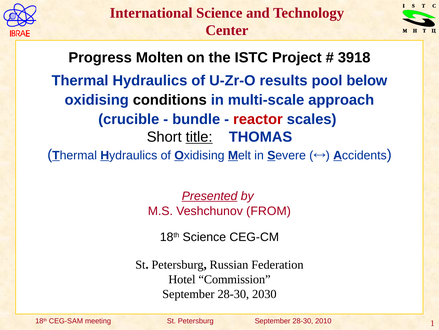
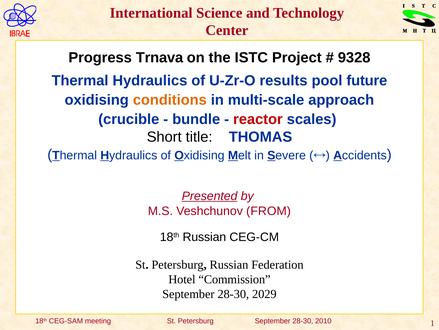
Molten: Molten -> Trnava (160, 58)
3918: 3918 -> 9328 (354, 58)
below: below -> future (367, 81)
conditions colour: black -> orange (170, 100)
title underline: present -> none (199, 137)
18th Science: Science -> Russian (204, 237)
2030: 2030 -> 2029 (264, 293)
